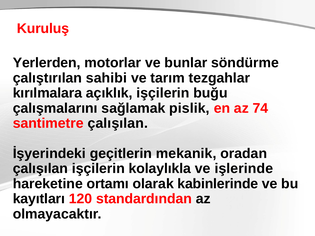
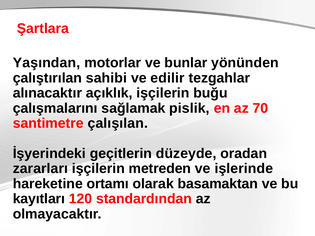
Kuruluş: Kuruluş -> Şartlara (43, 29)
Yerlerden: Yerlerden -> Yaşından (47, 63)
söndürme: söndürme -> yönünden (245, 63)
tarım: tarım -> edilir (168, 78)
kırılmalara: kırılmalara -> alınacaktır (47, 93)
74: 74 -> 70 (260, 108)
mekanik: mekanik -> düzeyde (186, 154)
çalışılan: çalışılan -> zararları (40, 169)
kolaylıkla: kolaylıkla -> metreden (160, 169)
kabinlerinde: kabinlerinde -> basamaktan (218, 184)
